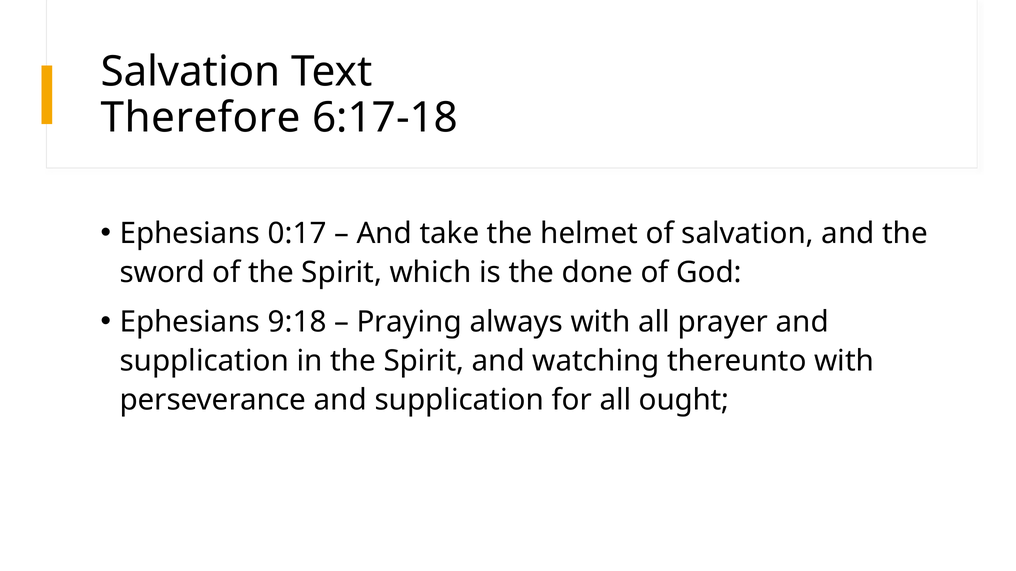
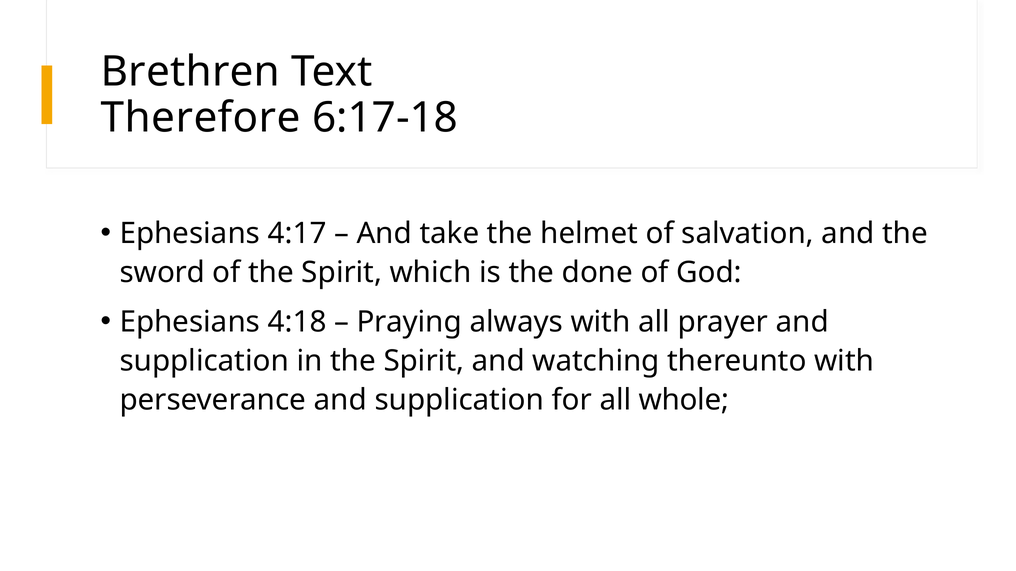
Salvation: Salvation -> Brethren (190, 72)
0:17: 0:17 -> 4:17 (297, 234)
9:18: 9:18 -> 4:18 (297, 322)
ought: ought -> whole (684, 400)
